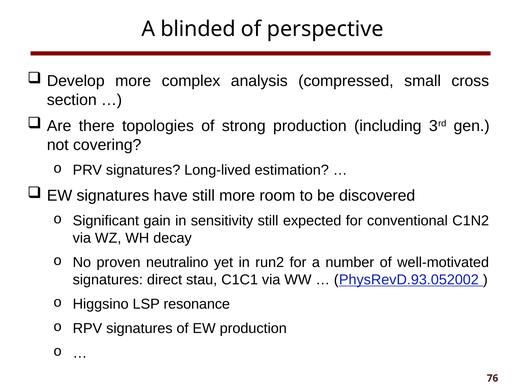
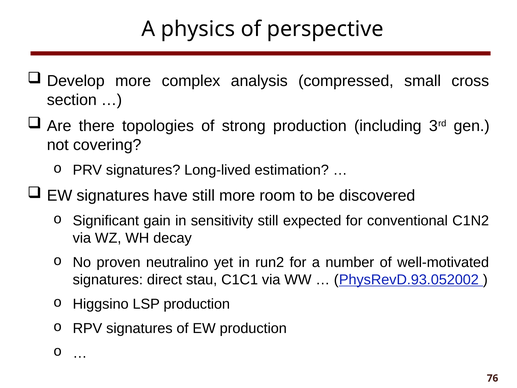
blinded: blinded -> physics (198, 29)
LSP resonance: resonance -> production (197, 304)
